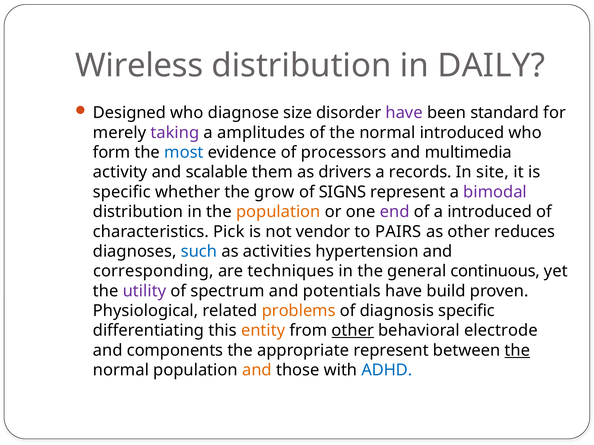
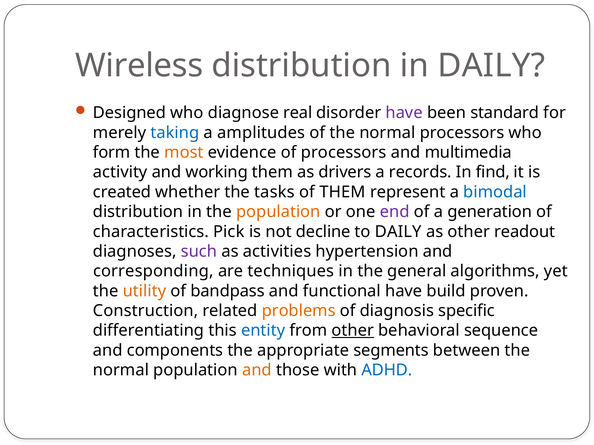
size: size -> real (298, 113)
taking colour: purple -> blue (175, 133)
normal introduced: introduced -> processors (462, 133)
most colour: blue -> orange (184, 153)
scalable: scalable -> working (217, 172)
site: site -> find (493, 172)
specific: specific -> created (122, 192)
grow: grow -> tasks (274, 192)
of SIGNS: SIGNS -> THEM (342, 192)
bimodal colour: purple -> blue (495, 192)
a introduced: introduced -> generation (490, 212)
vendor: vendor -> decline (323, 232)
to PAIRS: PAIRS -> DAILY (398, 232)
reduces: reduces -> readout (525, 232)
such colour: blue -> purple (199, 252)
continuous: continuous -> algorithms (495, 271)
utility colour: purple -> orange (144, 291)
spectrum: spectrum -> bandpass (228, 291)
potentials: potentials -> functional (342, 291)
Physiological: Physiological -> Construction (146, 311)
entity colour: orange -> blue (263, 331)
electrode: electrode -> sequence (501, 331)
appropriate represent: represent -> segments (391, 351)
the underline: present -> none (517, 351)
